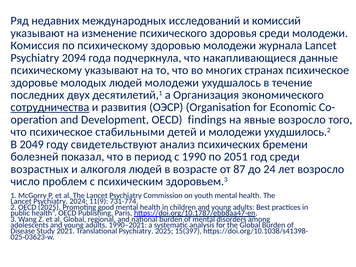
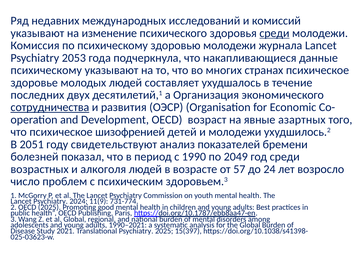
среди underline: none -> present (274, 33)
2094: 2094 -> 2053 (74, 58)
людей молодежи: молодежи -> составляет (172, 83)
findings: findings -> возраст (207, 120)
явные возросло: возросло -> азартных (302, 120)
стабильными: стабильными -> шизофренией (130, 132)
2049: 2049 -> 2051 (32, 144)
психических: психических -> показателей (229, 144)
2051: 2051 -> 2049 (236, 157)
87: 87 -> 57 (239, 169)
